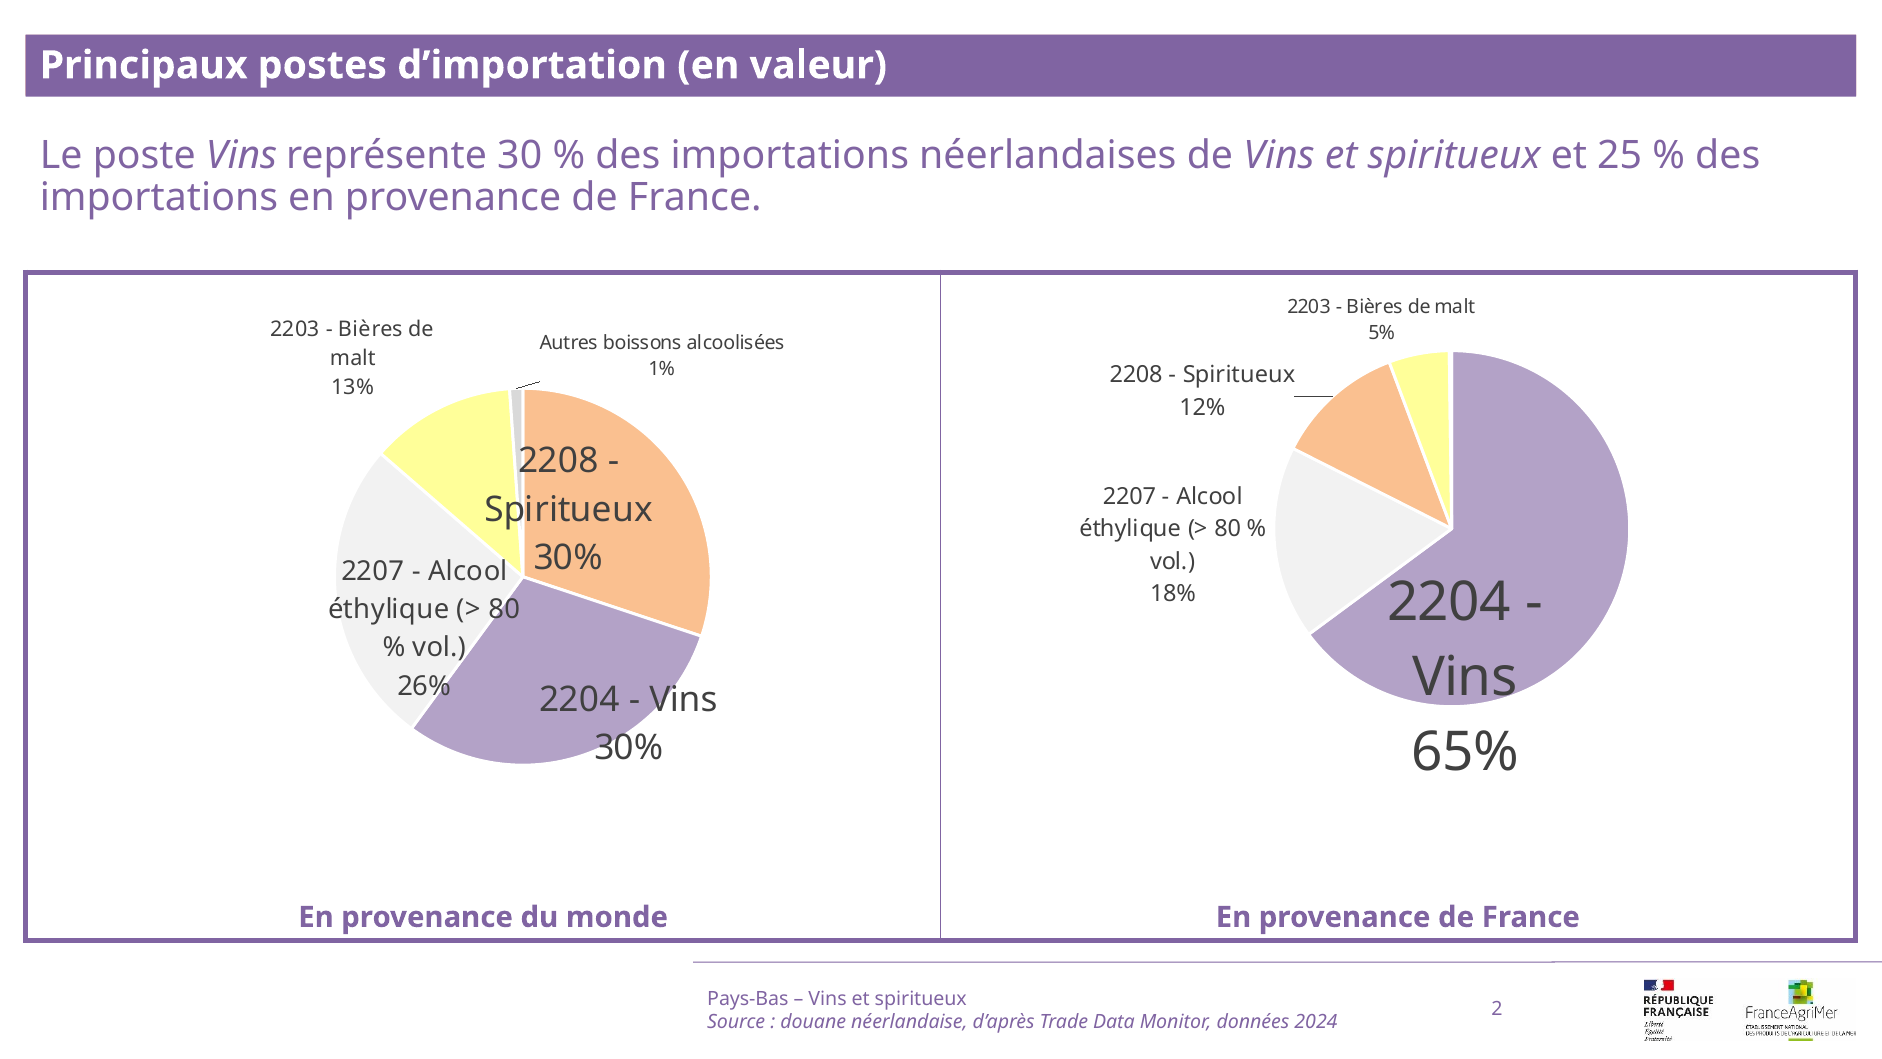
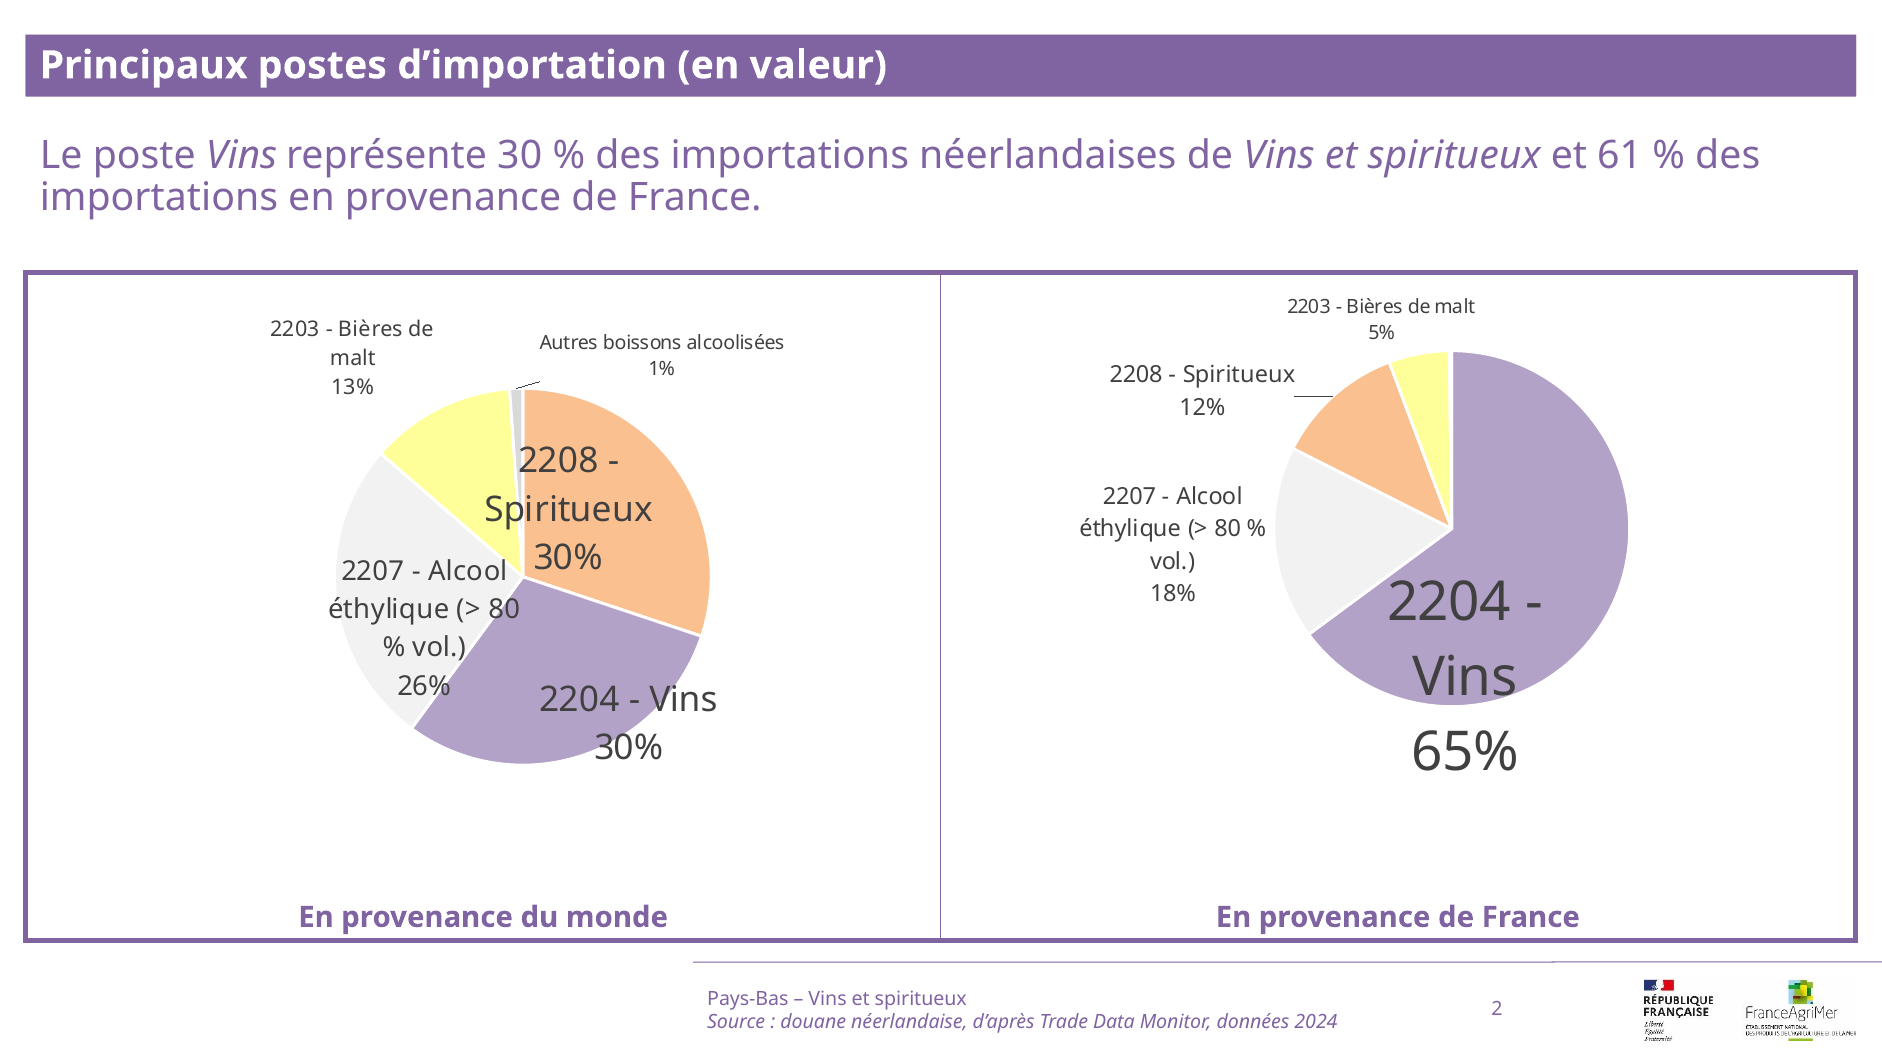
25: 25 -> 61 (1620, 155)
